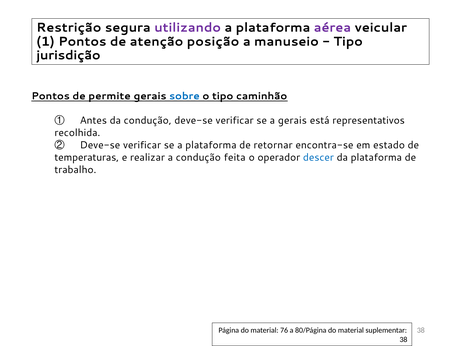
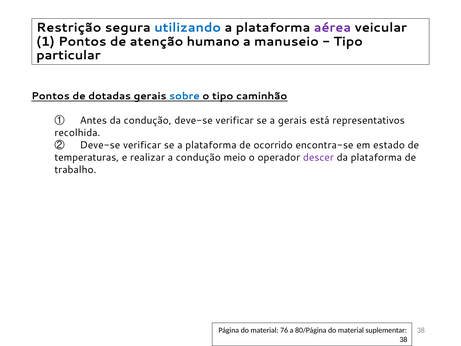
utilizando colour: purple -> blue (188, 28)
posição: posição -> humano (213, 41)
jurisdição: jurisdição -> particular (68, 55)
permite: permite -> dotadas (110, 96)
retornar: retornar -> ocorrido (273, 145)
feita: feita -> meio (235, 157)
descer colour: blue -> purple (318, 157)
